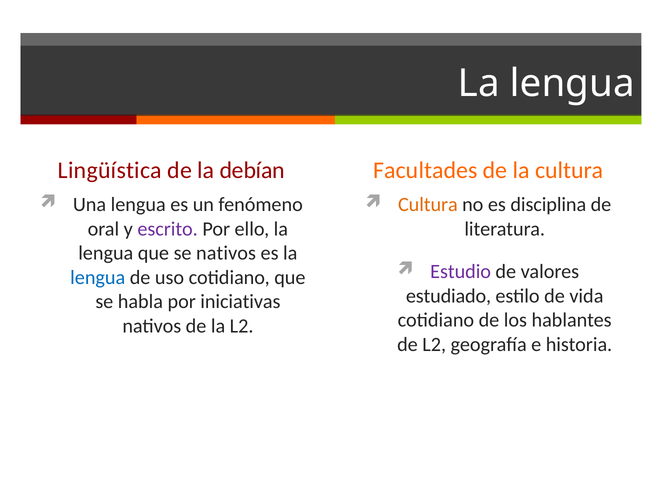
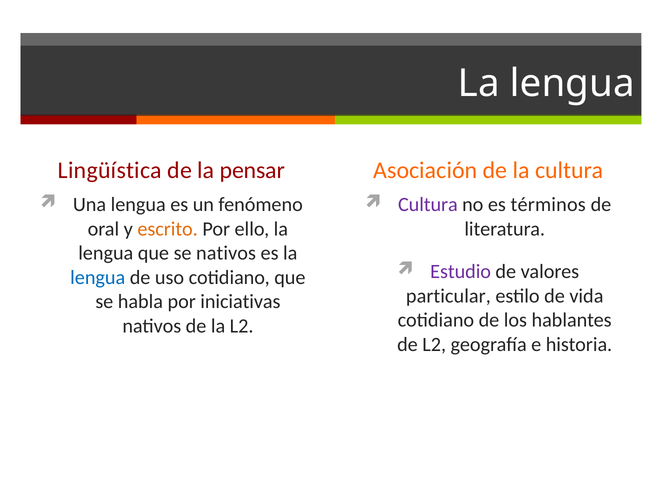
debían: debían -> pensar (252, 170)
Facultades: Facultades -> Asociación (425, 170)
Cultura colour: orange -> purple (428, 204)
disciplina: disciplina -> términos (548, 204)
escrito colour: purple -> orange (168, 229)
estudiado: estudiado -> particular (448, 296)
